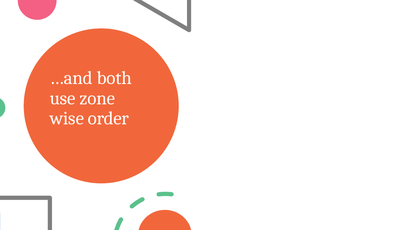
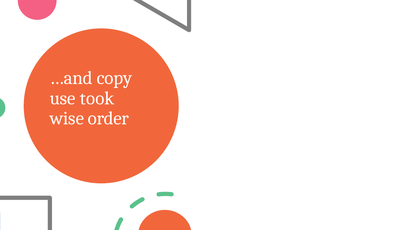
both: both -> copy (114, 78)
zone: zone -> took (97, 98)
